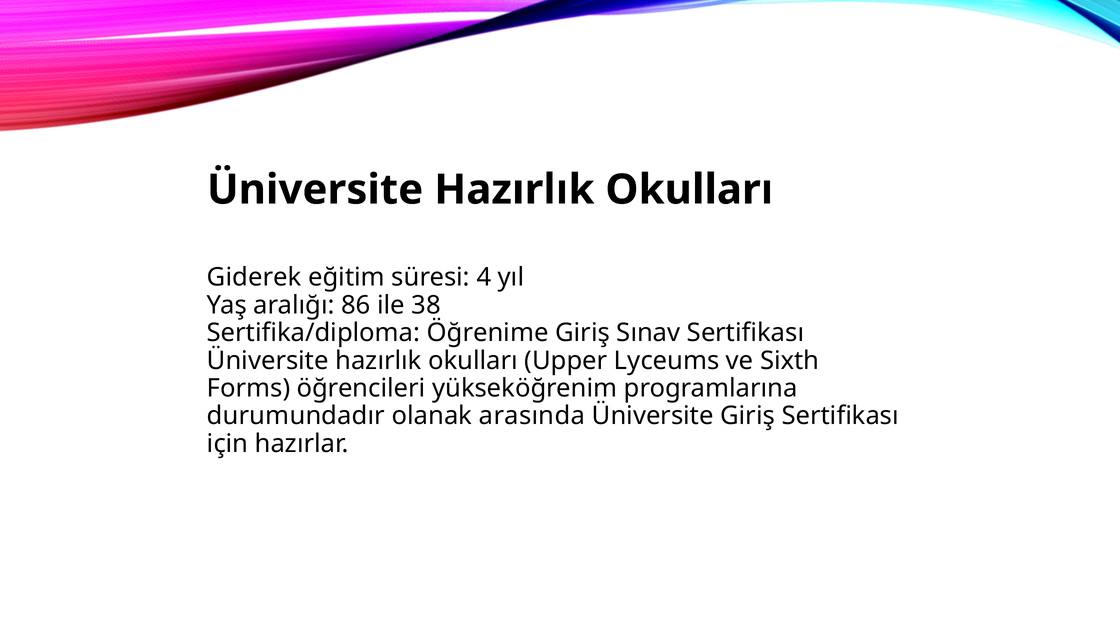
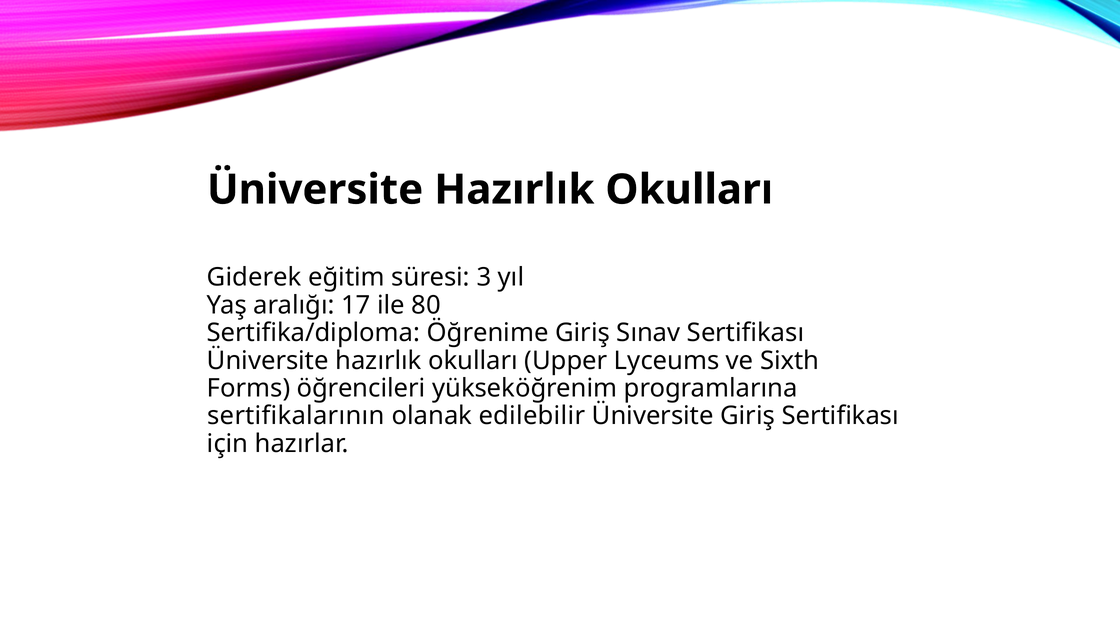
4: 4 -> 3 (484, 277)
86: 86 -> 17 (356, 305)
38: 38 -> 80 (426, 305)
durumundadır: durumundadır -> sertifikalarının (296, 416)
arasında: arasında -> edilebilir (532, 416)
